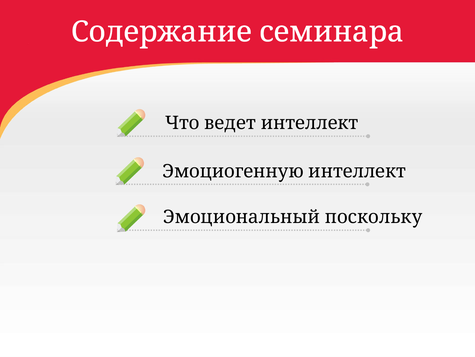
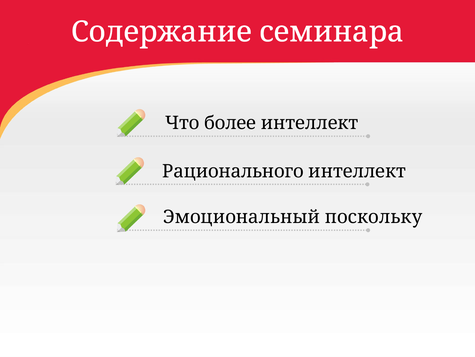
ведет: ведет -> более (230, 123)
Эмоциогенную: Эмоциогенную -> Рационального (233, 171)
